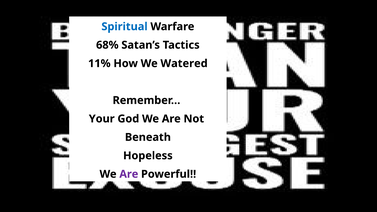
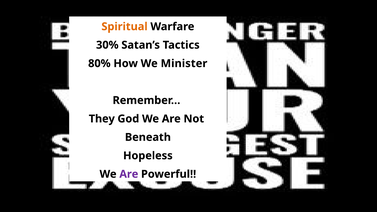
Spiritual colour: blue -> orange (125, 27)
68%: 68% -> 30% (107, 45)
11%: 11% -> 80% (99, 63)
Watered: Watered -> Minister (184, 63)
Your: Your -> They (102, 119)
